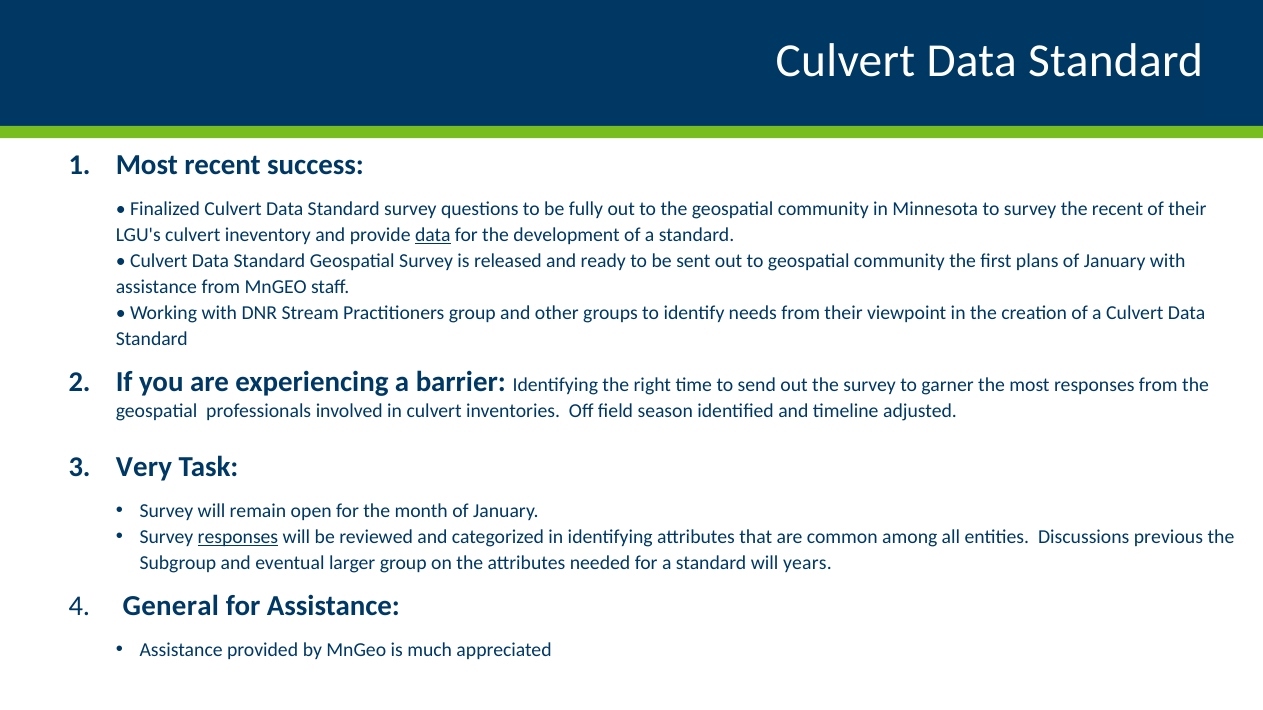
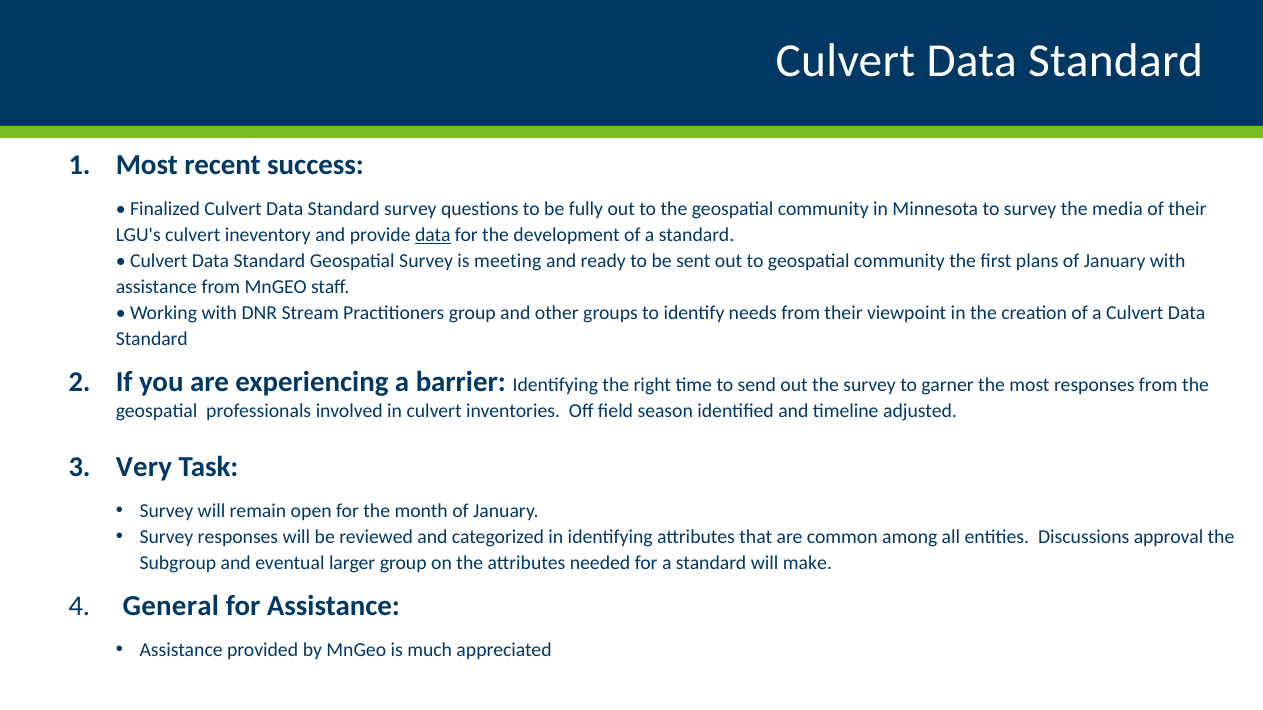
the recent: recent -> media (1117, 209)
released: released -> meeting (508, 261)
responses underline: present -> none (238, 537)
previous: previous -> approval (1169, 537)
years: years -> make (807, 563)
